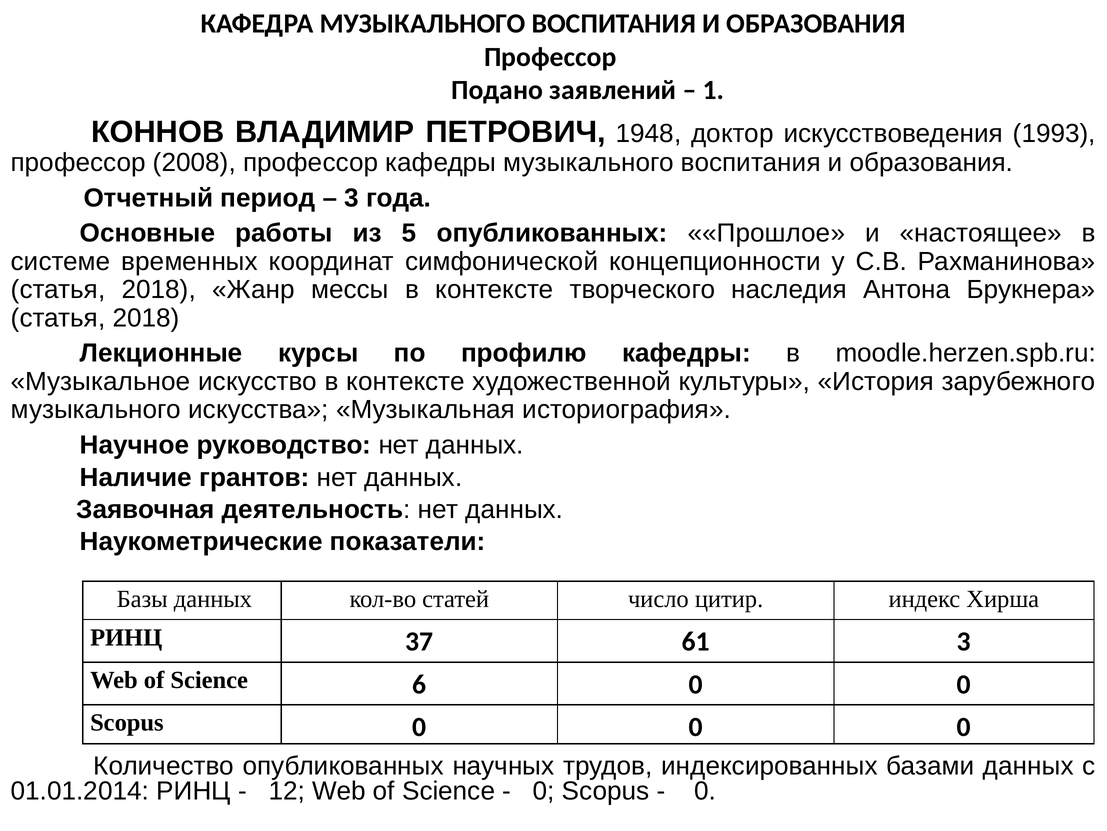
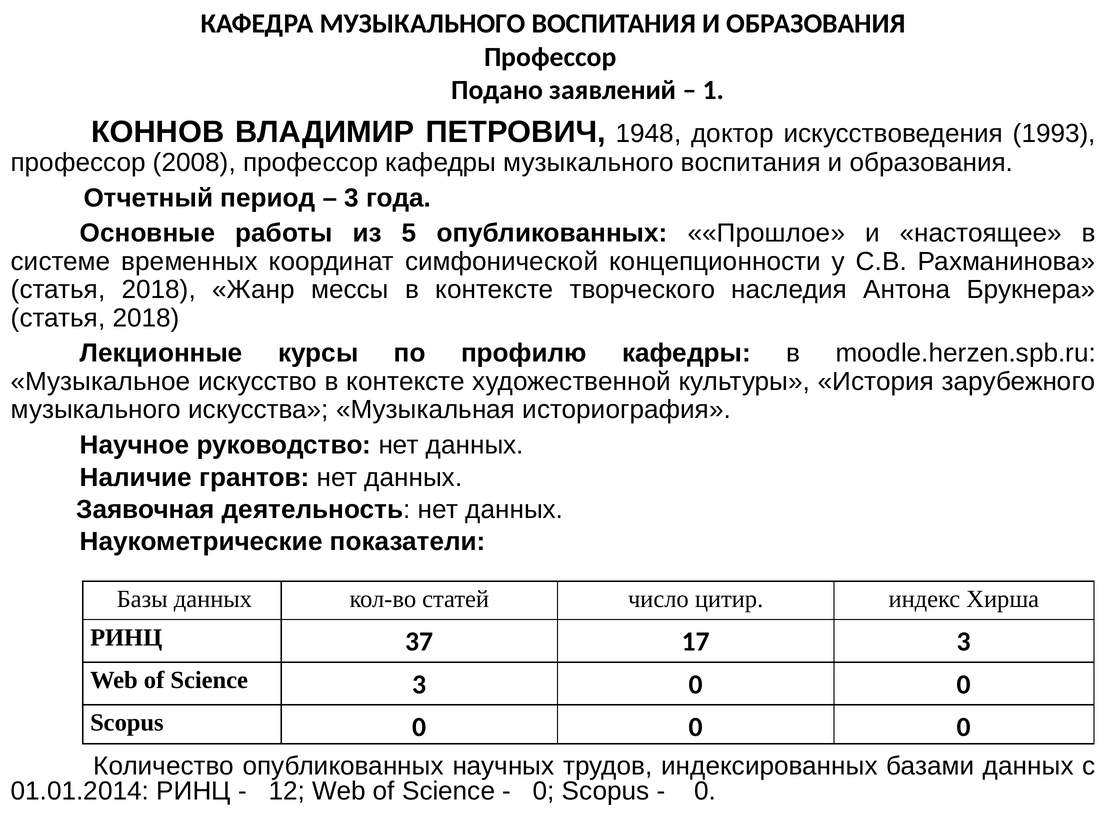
61: 61 -> 17 (696, 641)
Science 6: 6 -> 3 (419, 684)
